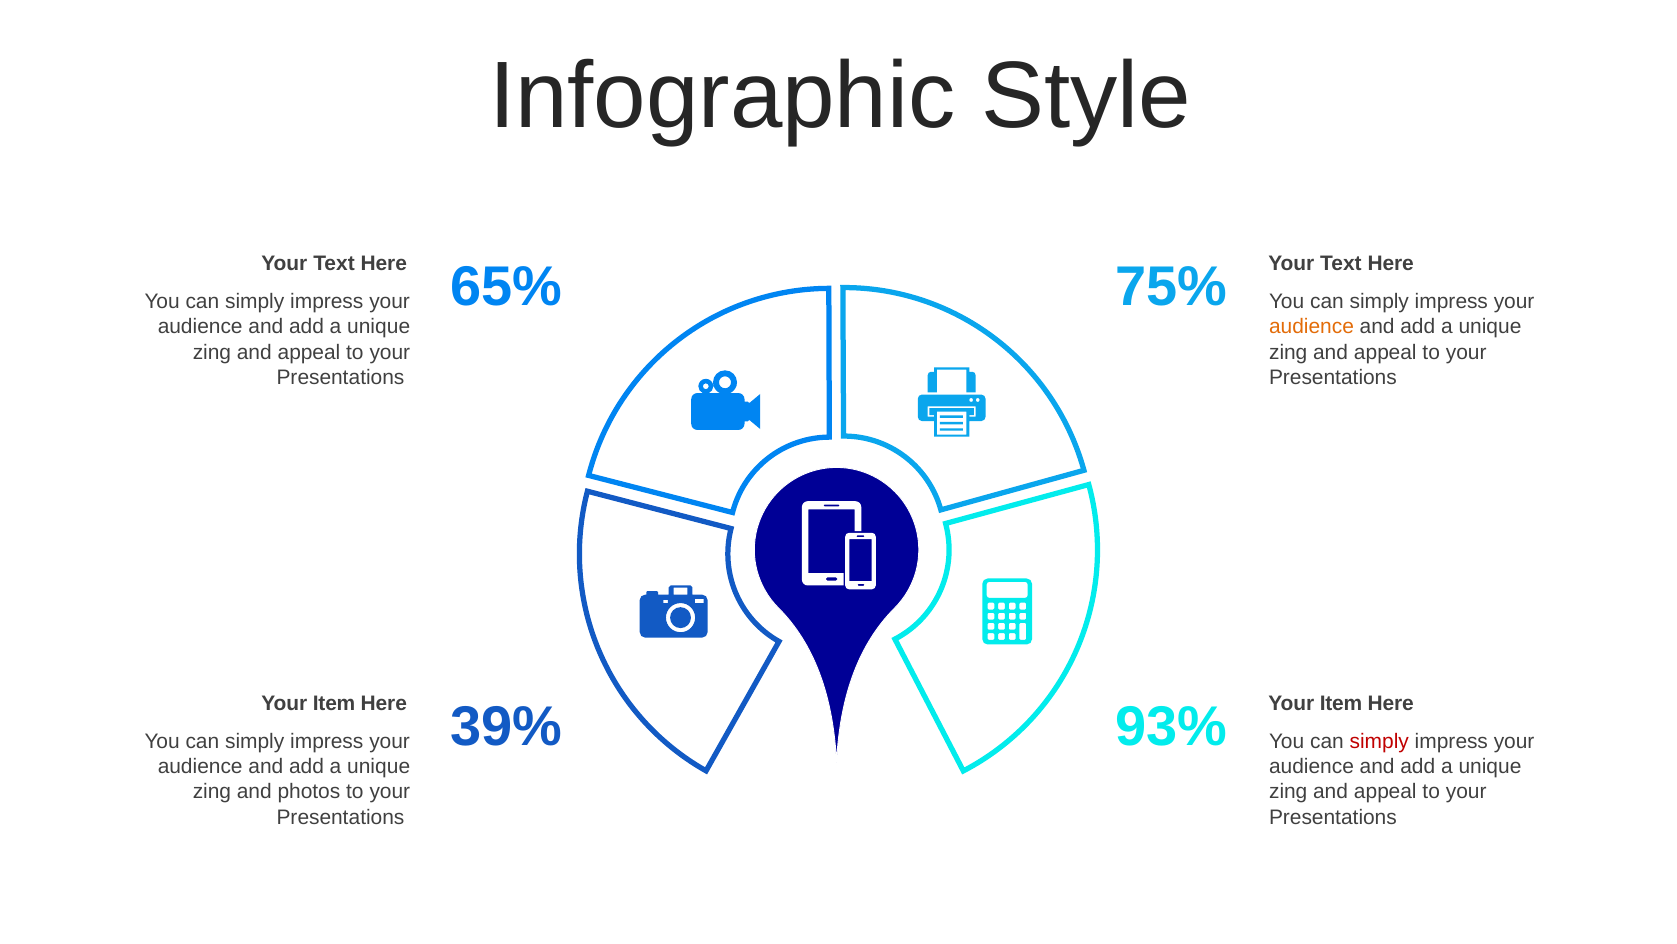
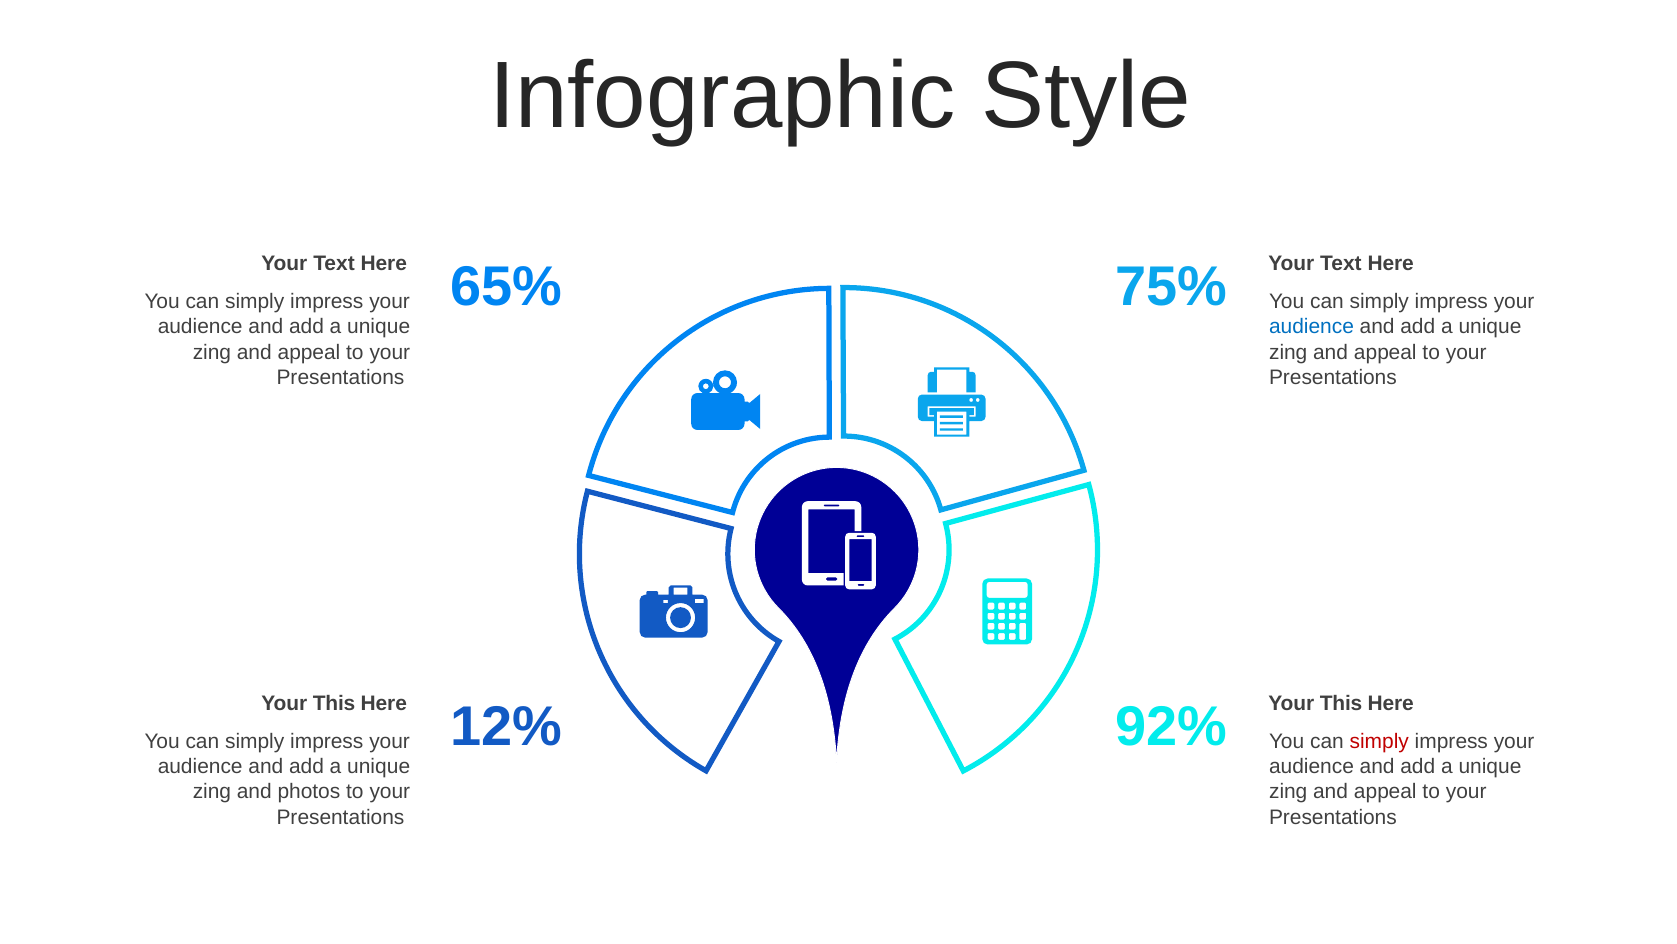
audience colour: orange -> blue (1312, 327)
Item: Item -> This (334, 703)
Item: Item -> This (1341, 703)
39%: 39% -> 12% (506, 727)
93%: 93% -> 92% (1172, 727)
